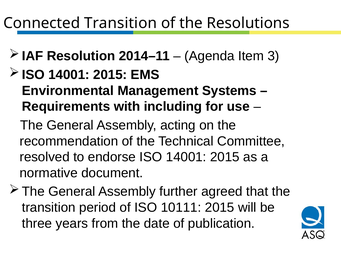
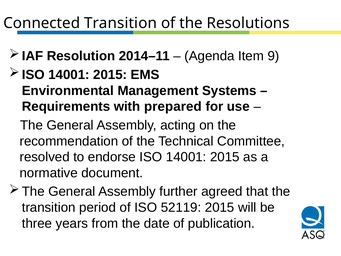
3: 3 -> 9 (273, 56)
including: including -> prepared (173, 106)
10111: 10111 -> 52119 (181, 207)
